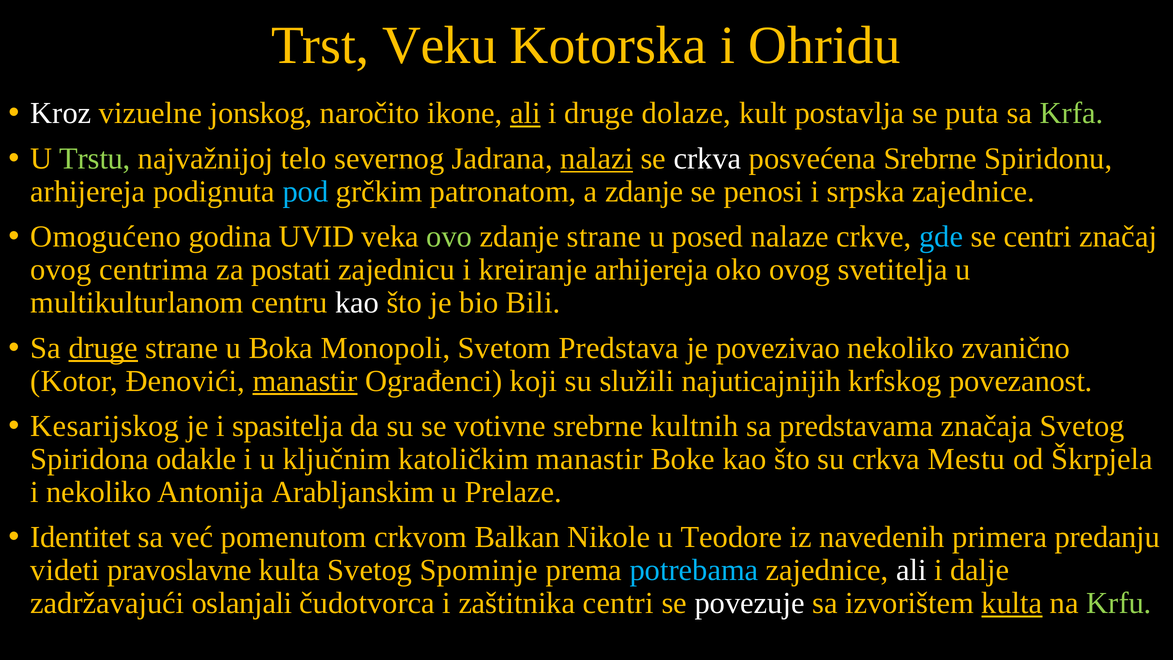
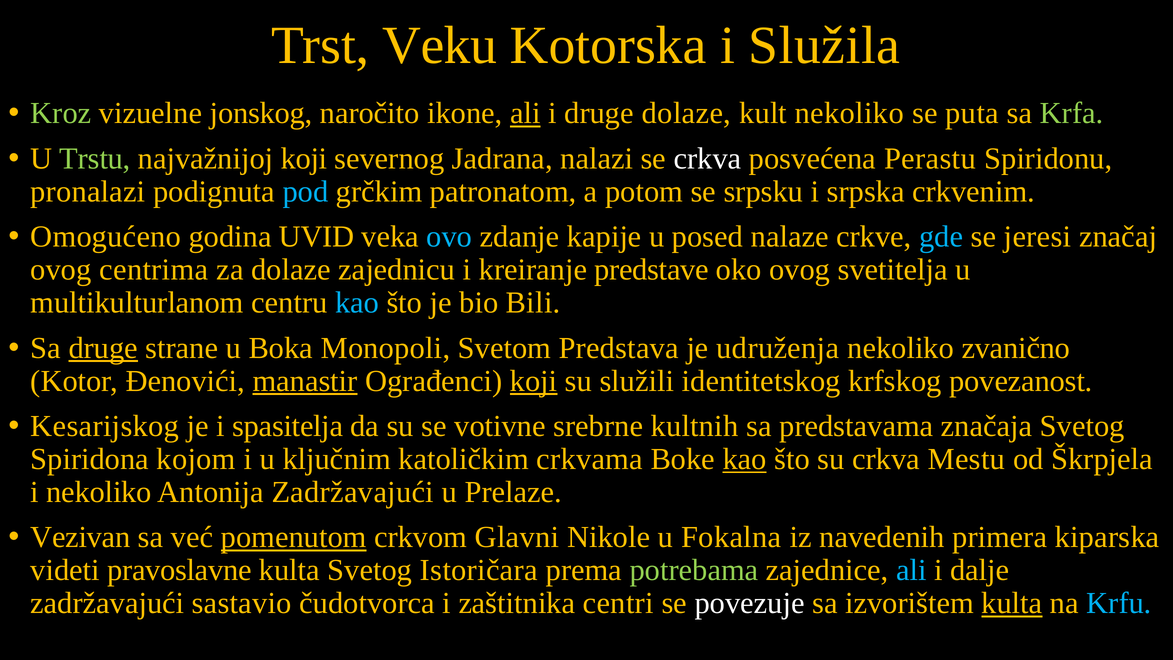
Ohridu: Ohridu -> Služila (824, 45)
Kroz colour: white -> light green (61, 113)
kult postavlja: postavlja -> nekoliko (849, 113)
najvažnijoj telo: telo -> koji (304, 159)
nalazi underline: present -> none (597, 159)
posvećena Srebrne: Srebrne -> Perastu (930, 159)
arhijereja: arhijereja -> pronalazi (88, 191)
a zdanje: zdanje -> potom (644, 191)
penosi: penosi -> srpsku (763, 191)
srpska zajednice: zajednice -> crkvenim (974, 191)
ovo colour: light green -> light blue (449, 237)
zdanje strane: strane -> kapije (604, 237)
se centri: centri -> jeresi (1038, 237)
za postati: postati -> dolaze (291, 270)
kreiranje arhijereja: arhijereja -> predstave (652, 270)
kao colour: white -> light blue (357, 303)
povezivao: povezivao -> udruženja (778, 348)
koji underline: none -> present (534, 381)
najuticajnijih: najuticajnijih -> identitetskog (761, 381)
odakle: odakle -> kojom (196, 459)
katoličkim manastir: manastir -> crkvama (590, 459)
kao underline: none -> present (745, 459)
Antonija Arabljanskim: Arabljanskim -> Zadržavajući (353, 492)
Identitet: Identitet -> Vezivan (80, 537)
pomenutom underline: none -> present (294, 537)
Balkan: Balkan -> Glavni (517, 537)
Teodore: Teodore -> Fokalna (731, 537)
predanju: predanju -> kiparska (1107, 537)
Spominje: Spominje -> Istoričara (479, 570)
potrebama colour: light blue -> light green (694, 570)
ali colour: white -> light blue (911, 570)
oslanjali: oslanjali -> sastavio (242, 603)
Krfu colour: light green -> light blue (1119, 603)
